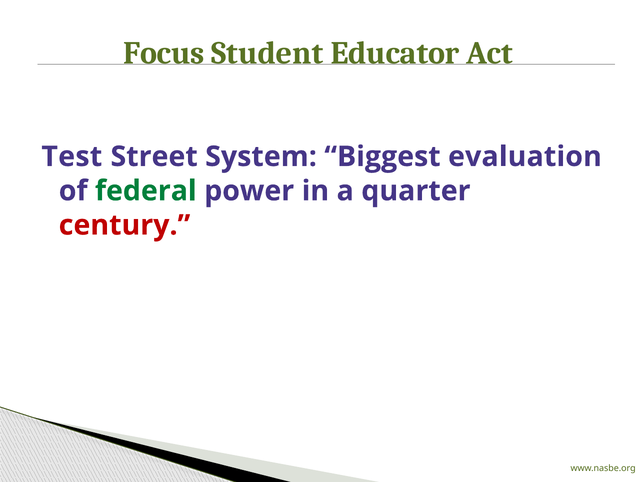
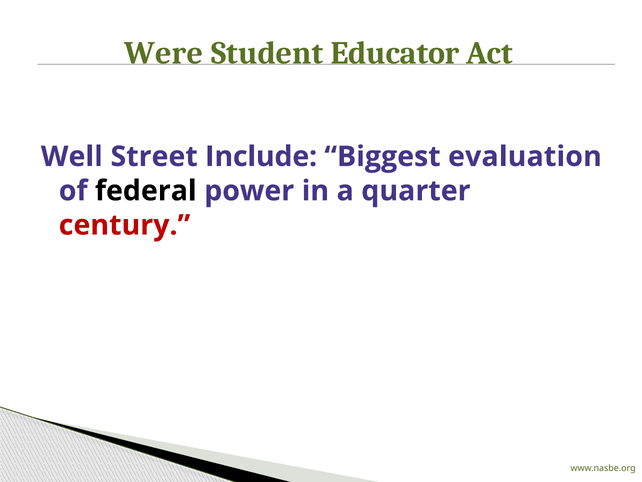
Focus: Focus -> Were (164, 53)
Test: Test -> Well (72, 156)
System: System -> Include (261, 156)
federal colour: green -> black (146, 191)
